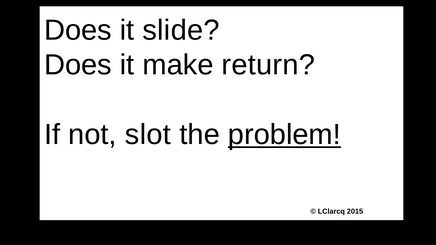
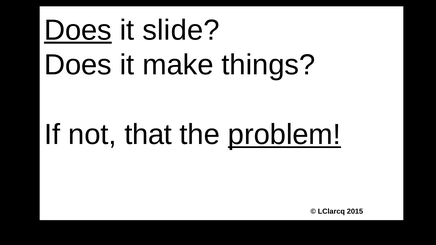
Does underline: none -> present (78, 30)
return: return -> things (268, 65)
slot: slot -> that (148, 135)
